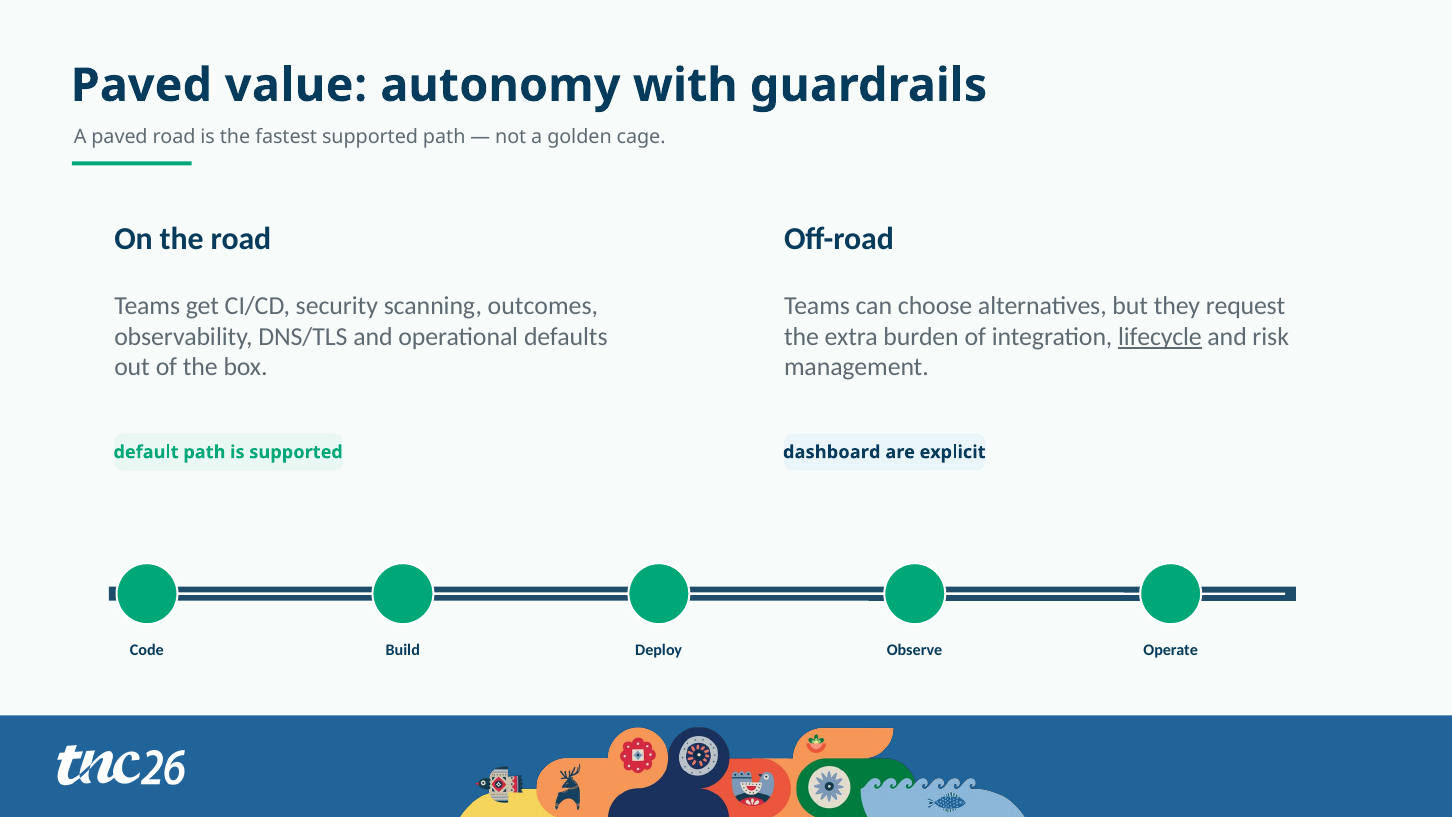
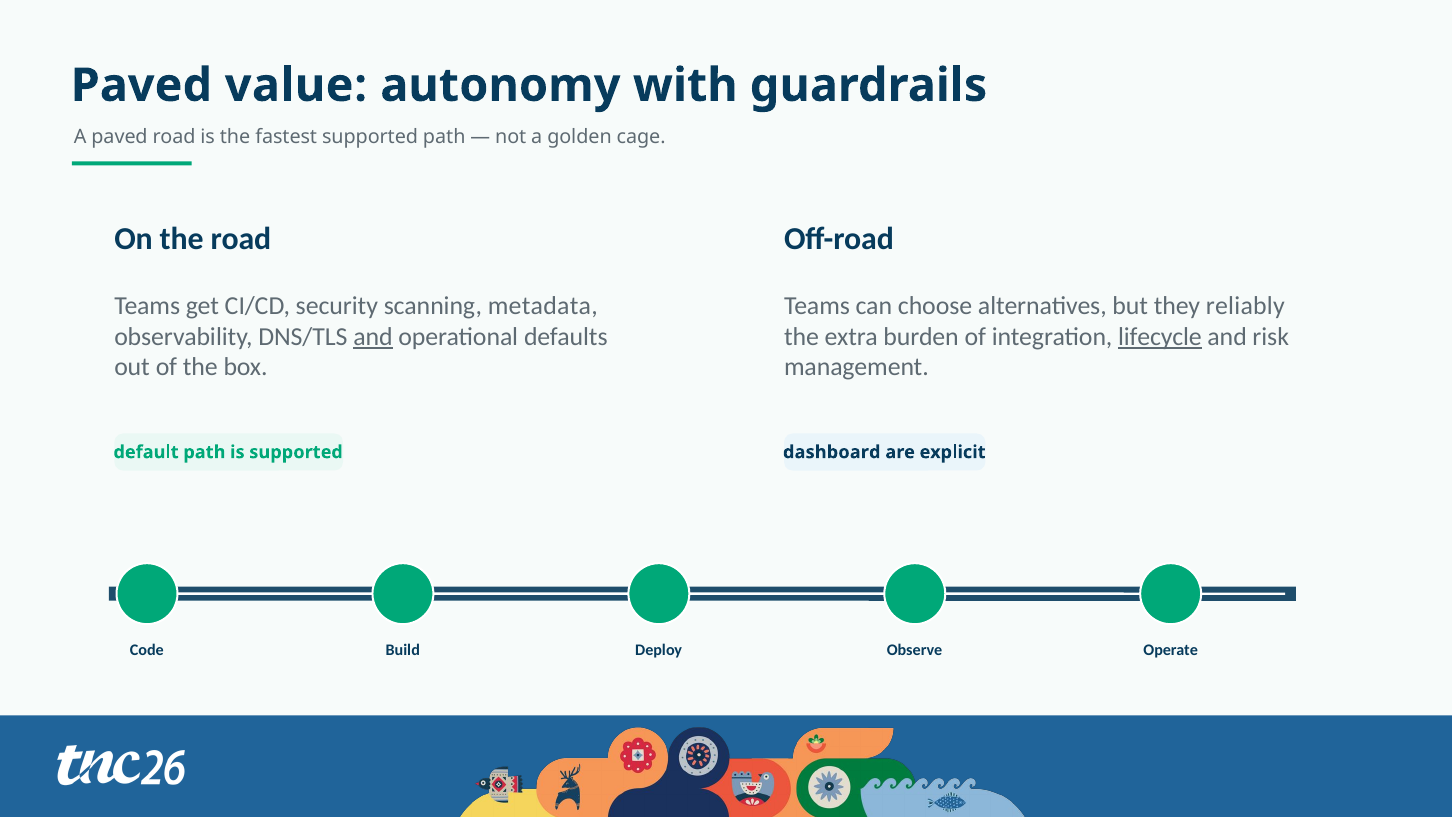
outcomes: outcomes -> metadata (543, 306)
request: request -> reliably (1245, 306)
and underline: none -> present (373, 337)
